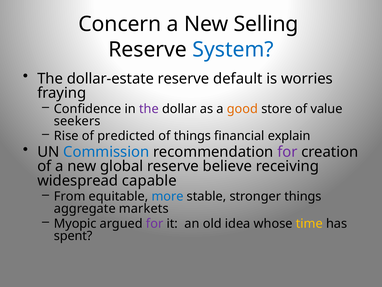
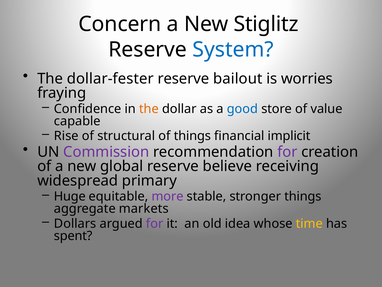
Selling: Selling -> Stiglitz (266, 24)
dollar-estate: dollar-estate -> dollar-fester (110, 78)
default: default -> bailout (238, 78)
the colour: purple -> orange (149, 109)
good colour: orange -> blue (242, 109)
seekers: seekers -> capable (77, 121)
predicted: predicted -> structural (126, 136)
explain: explain -> implicit (289, 136)
Commission colour: blue -> purple (106, 152)
capable: capable -> primary (149, 180)
From: From -> Huge (70, 196)
more colour: blue -> purple (168, 196)
Myopic: Myopic -> Dollars (75, 223)
